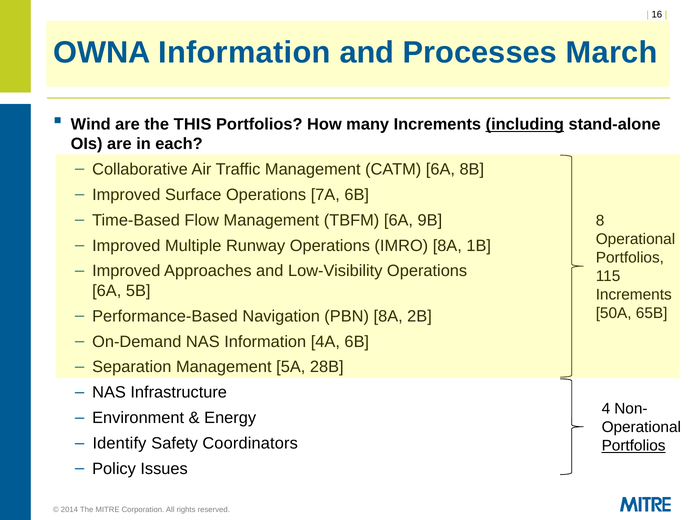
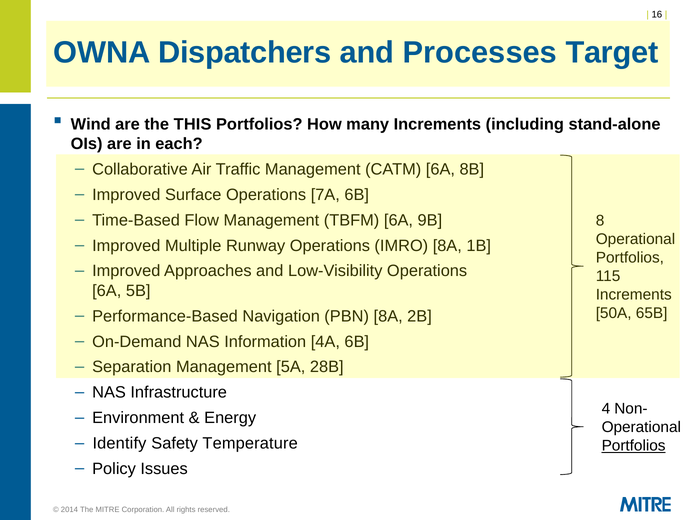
OWNA Information: Information -> Dispatchers (245, 53)
March: March -> Target (612, 53)
including underline: present -> none (525, 124)
Coordinators: Coordinators -> Temperature (250, 443)
